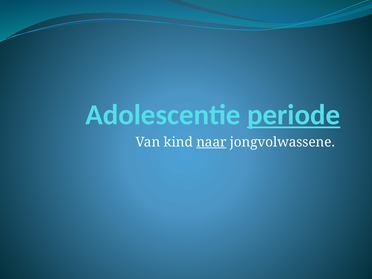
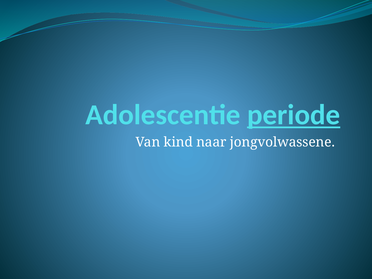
naar underline: present -> none (211, 142)
